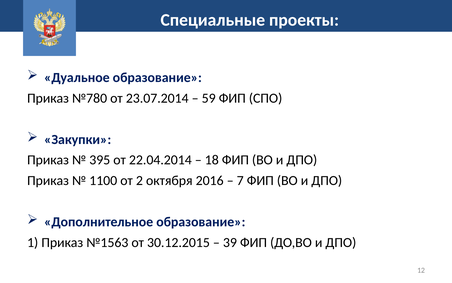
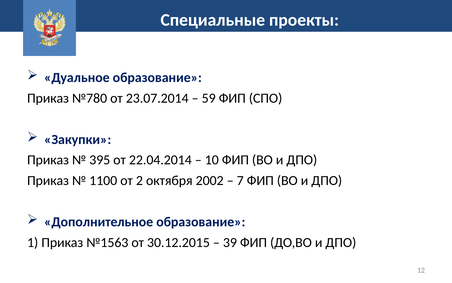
18: 18 -> 10 (212, 160)
2016: 2016 -> 2002 (210, 180)
